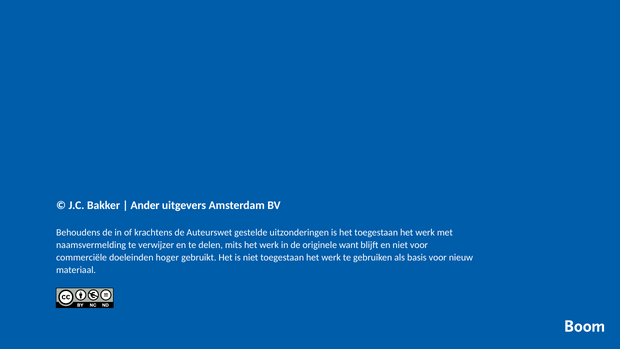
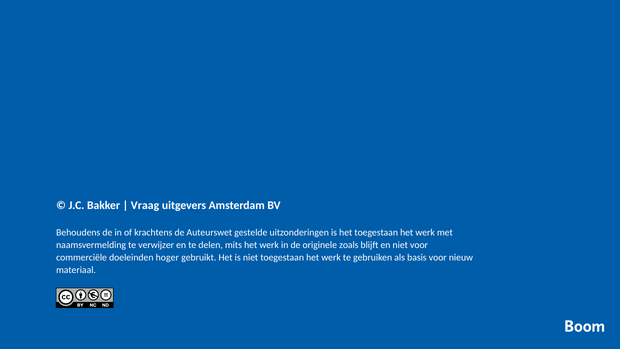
Ander: Ander -> Vraag (145, 205)
want: want -> zoals (349, 245)
